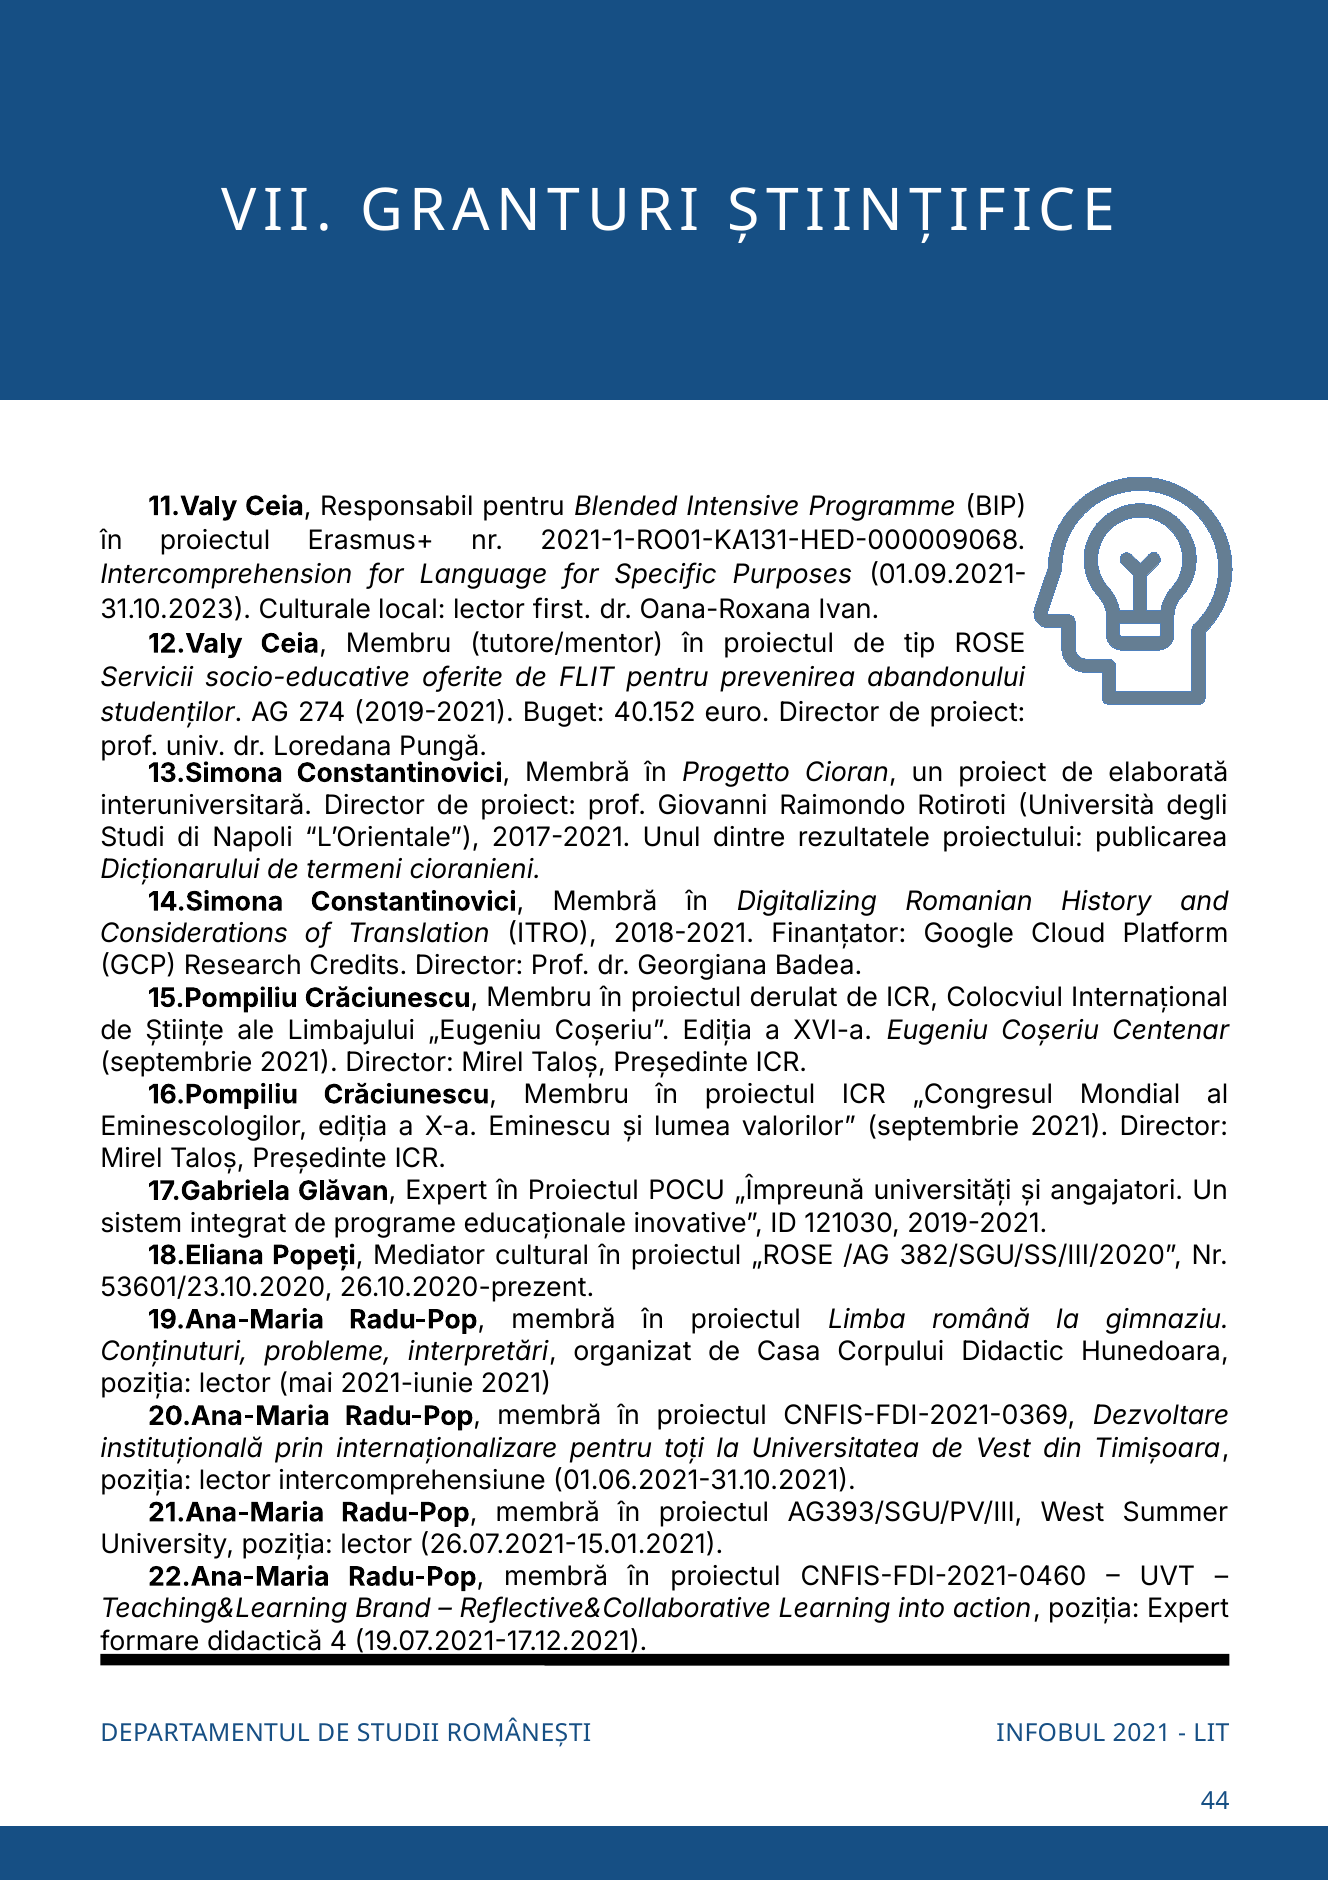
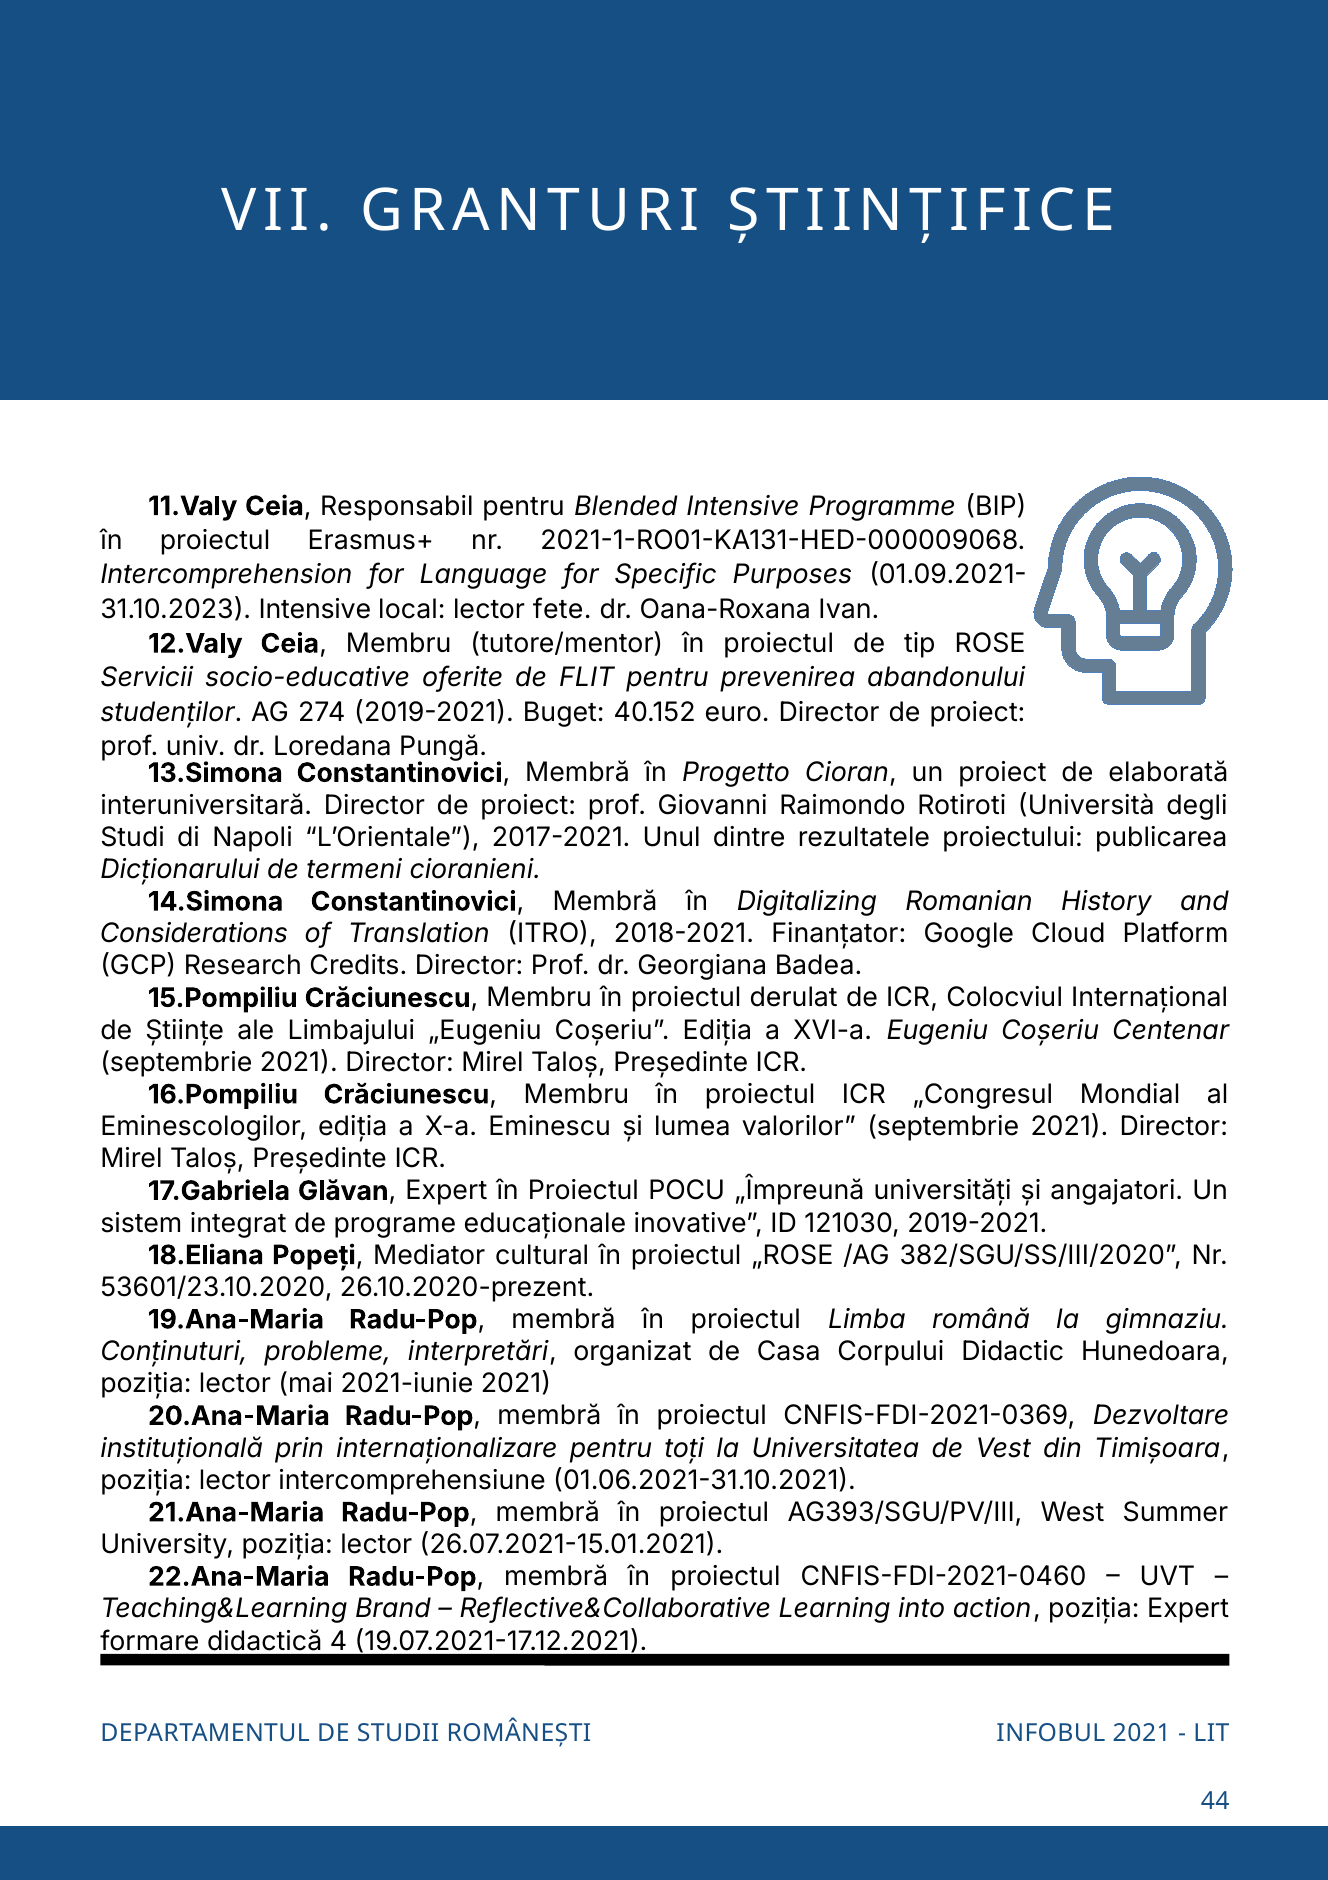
Culturale: Culturale -> Intensive (315, 609)
first: first -> fete (562, 609)
